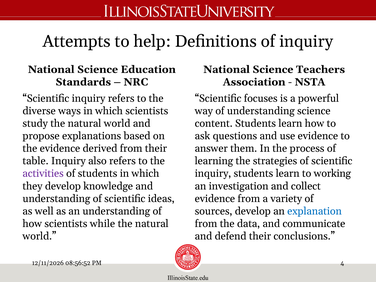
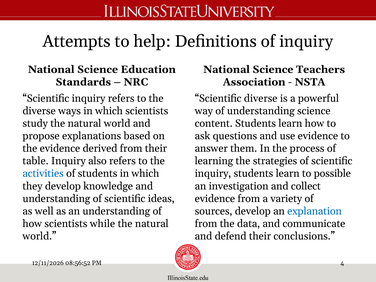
Scientific focuses: focuses -> diverse (261, 98)
activities colour: purple -> blue (43, 174)
working: working -> possible (332, 174)
